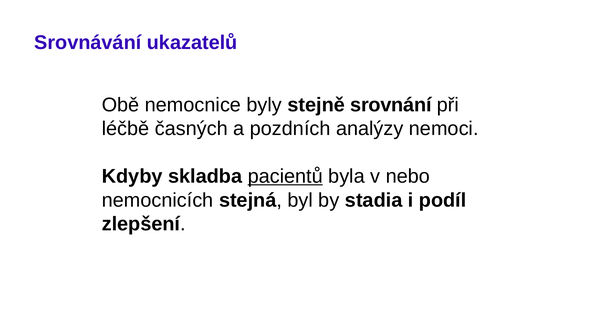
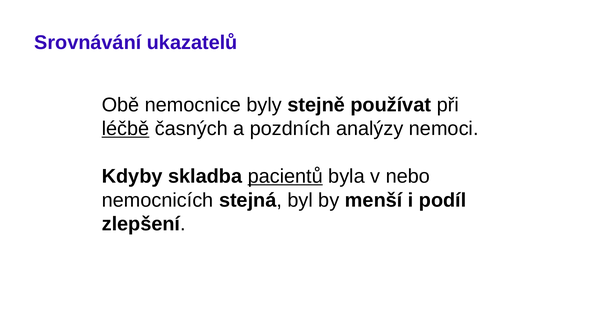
srovnání: srovnání -> používat (391, 105)
léčbě underline: none -> present (126, 129)
stadia: stadia -> menší (374, 200)
